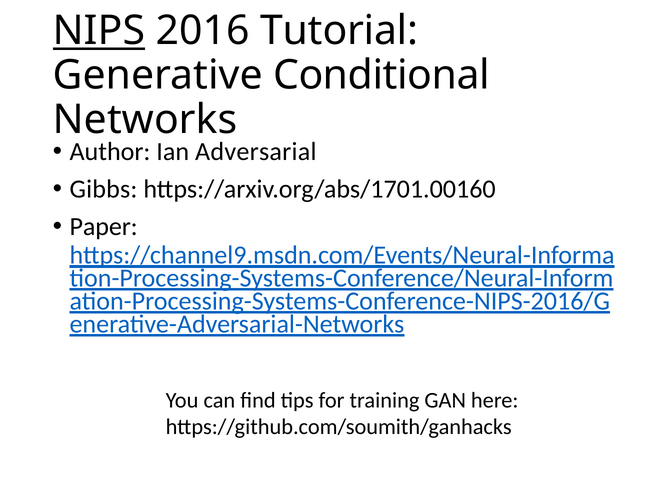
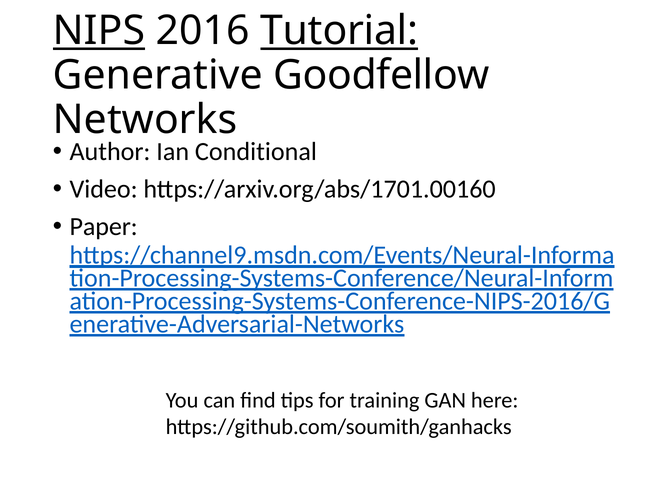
Tutorial underline: none -> present (339, 31)
Conditional: Conditional -> Goodfellow (382, 75)
Adversarial: Adversarial -> Conditional (256, 151)
Gibbs: Gibbs -> Video (104, 189)
